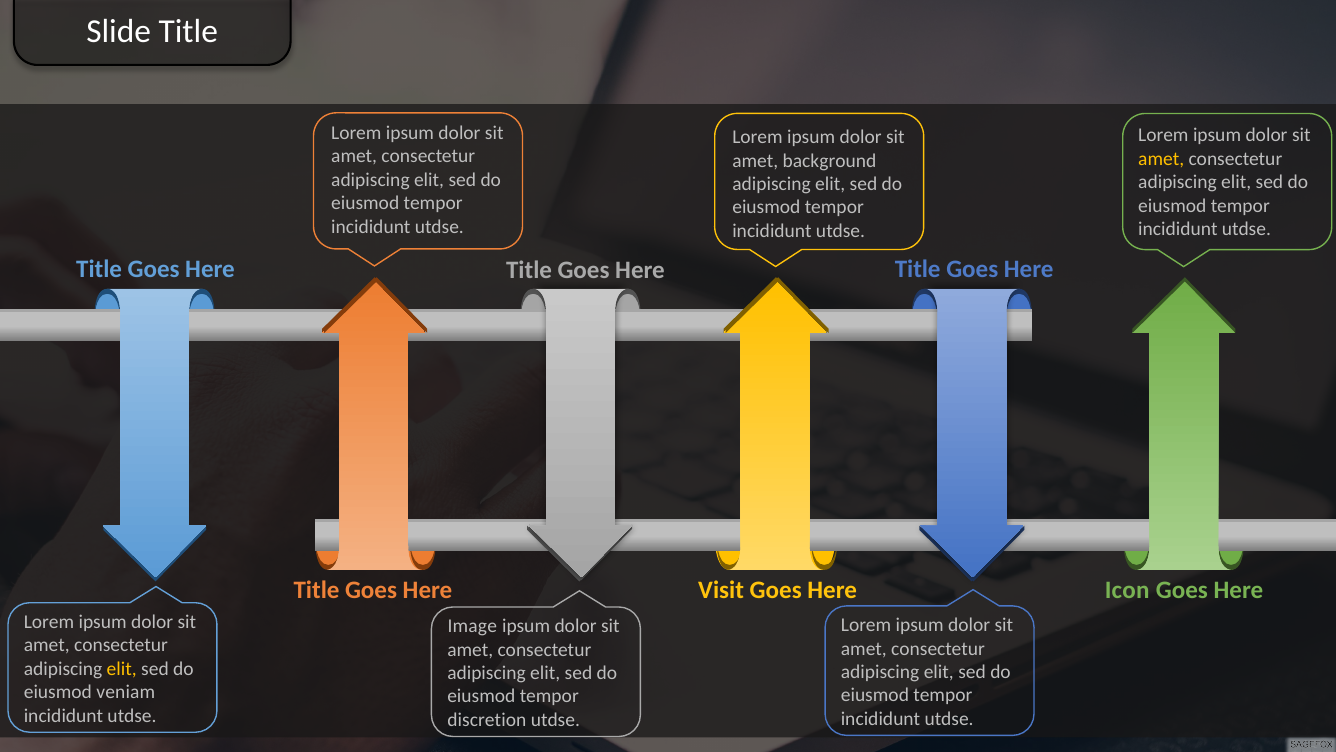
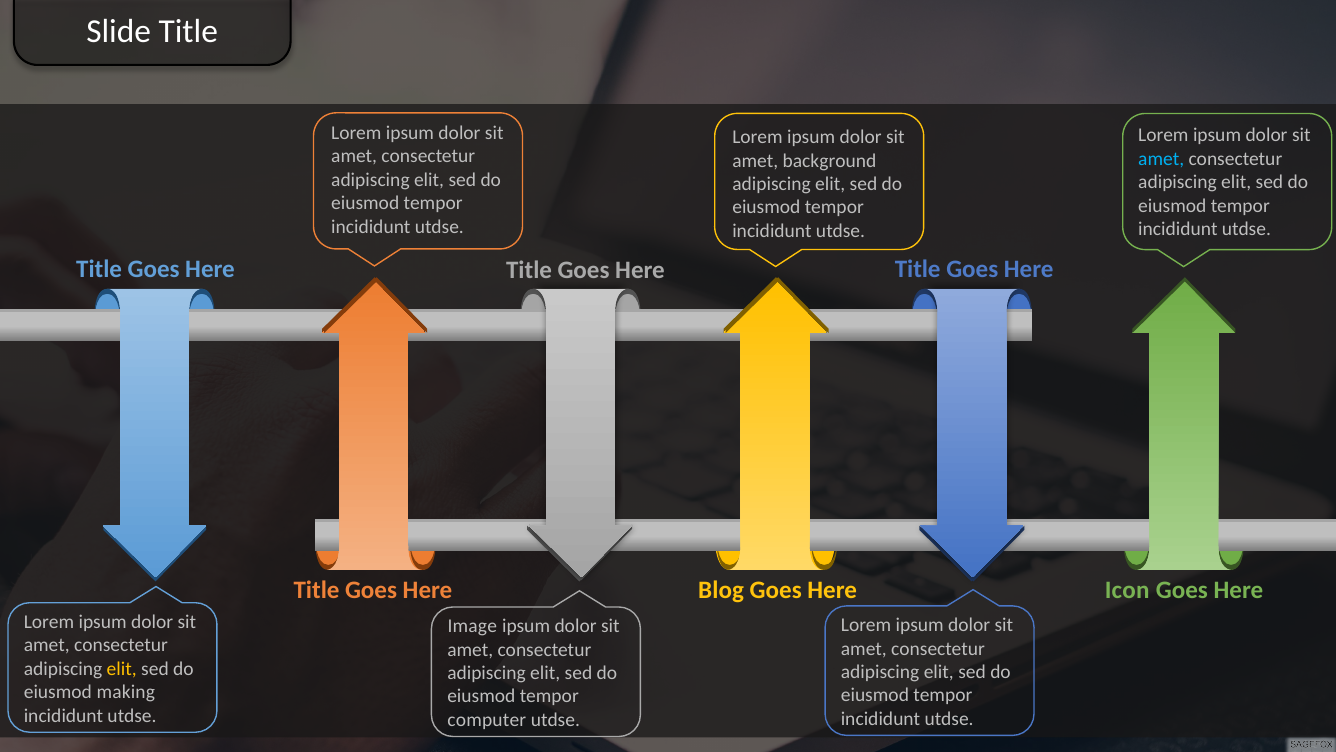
amet colour: yellow -> light blue (1161, 159)
Visit: Visit -> Blog (721, 589)
veniam: veniam -> making (126, 692)
discretion: discretion -> computer (487, 719)
